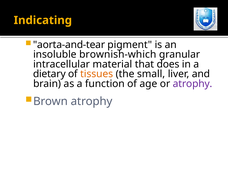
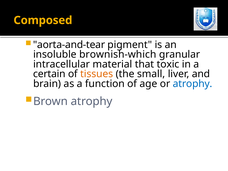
Indicating: Indicating -> Composed (43, 20)
does: does -> toxic (168, 64)
dietary: dietary -> certain (49, 74)
atrophy colour: purple -> blue (193, 84)
